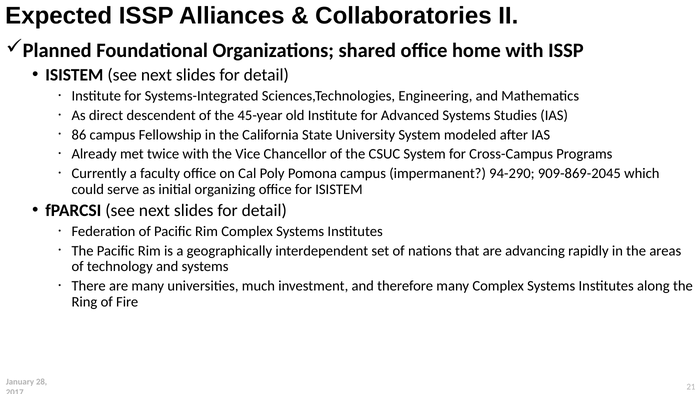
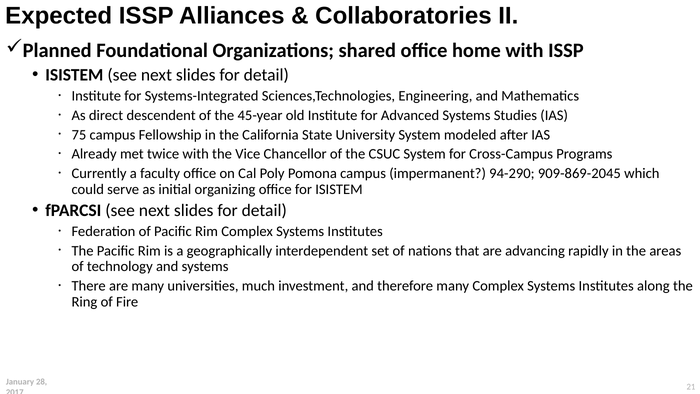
86: 86 -> 75 (79, 135)
